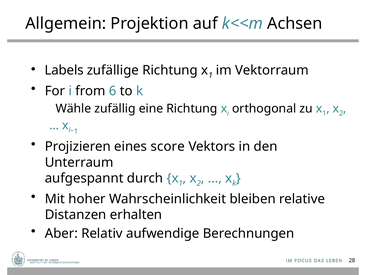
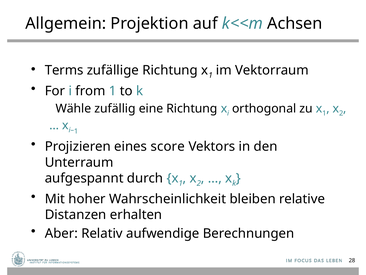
Labels: Labels -> Terms (64, 70)
from 6: 6 -> 1 (113, 91)
